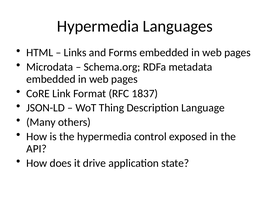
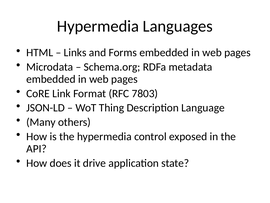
1837: 1837 -> 7803 (145, 93)
